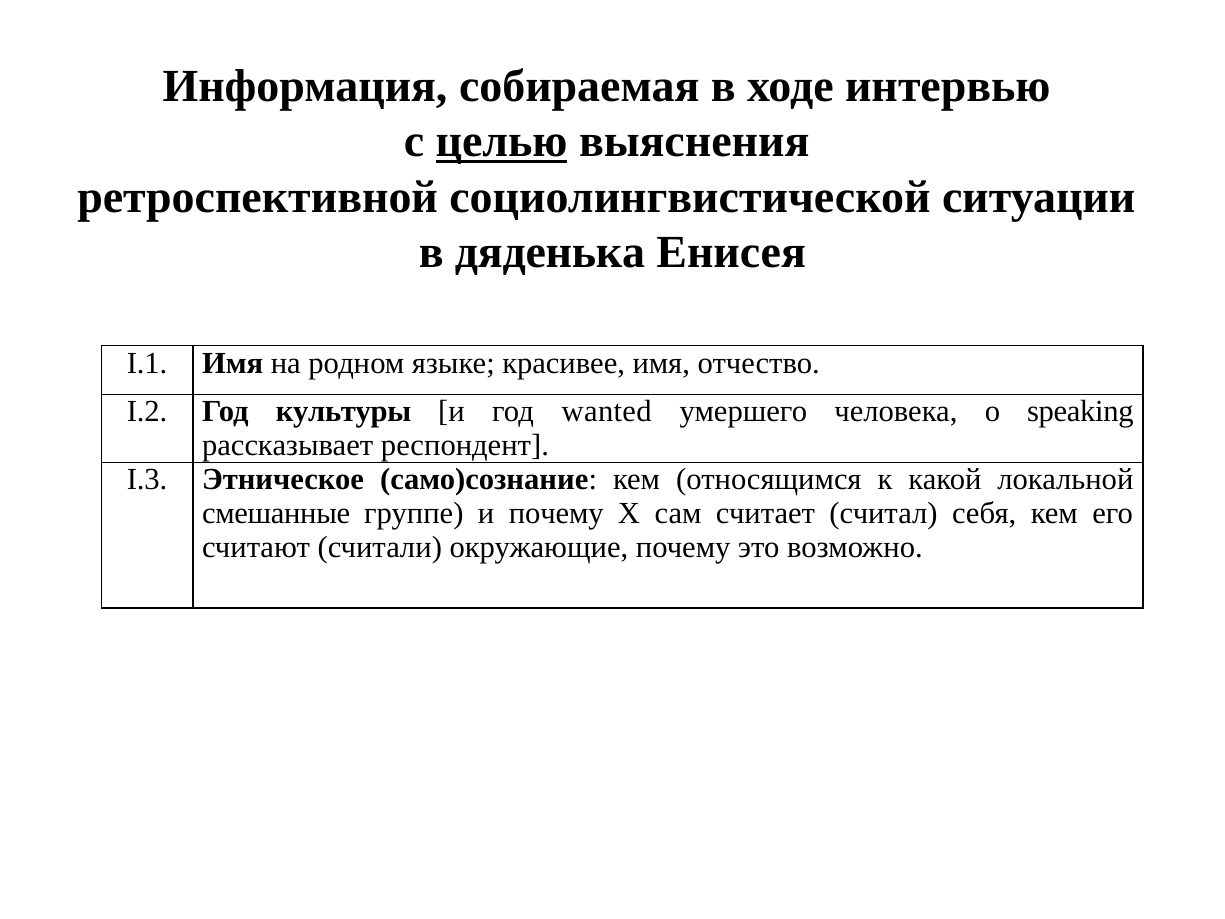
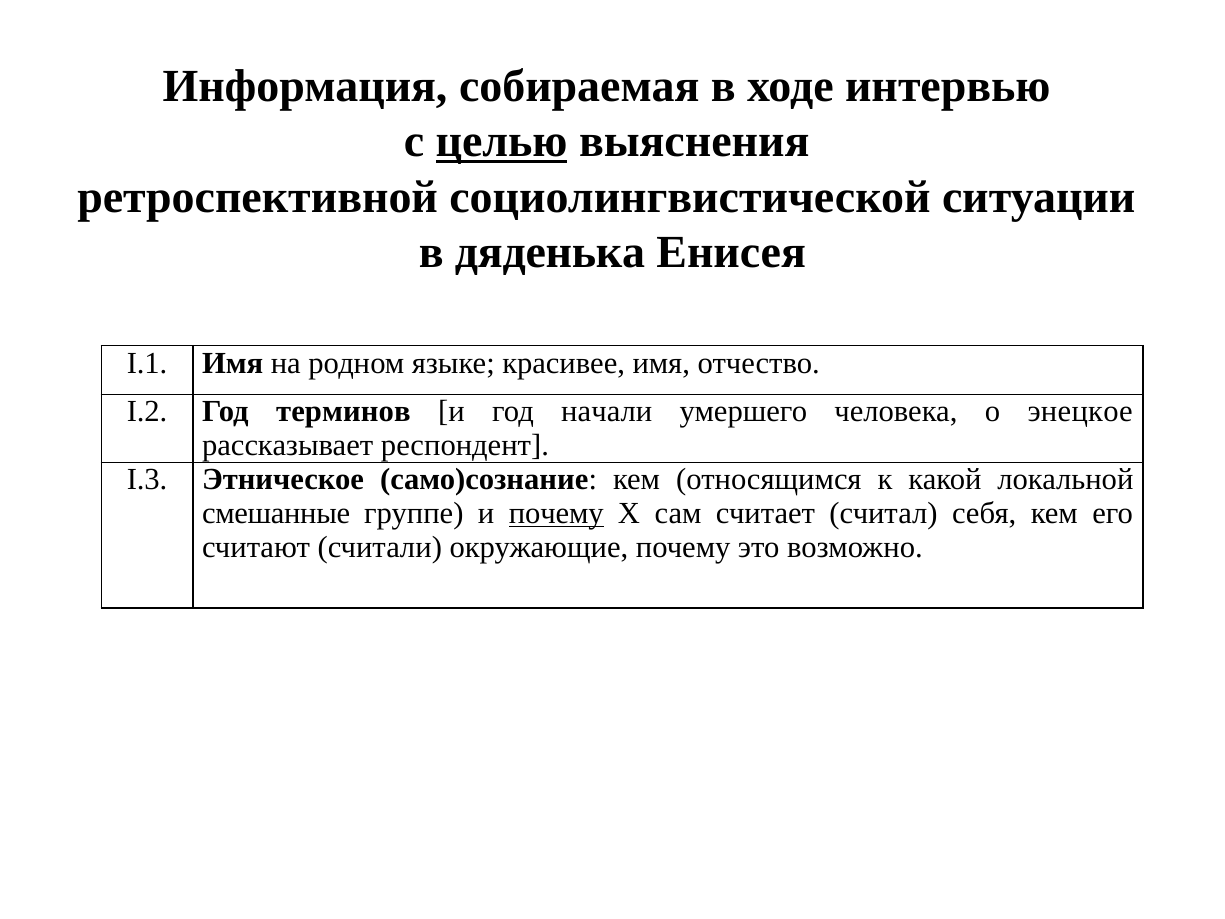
культуры: культуры -> терминов (343, 412)
wanted: wanted -> начали (607, 412)
speaking: speaking -> энецкое (1080, 412)
почему underline: none -> present (556, 513)
